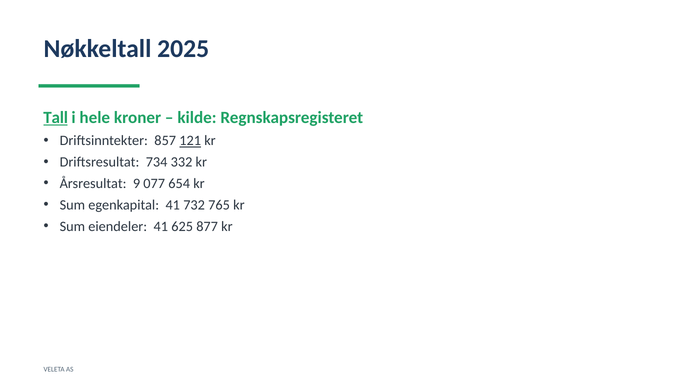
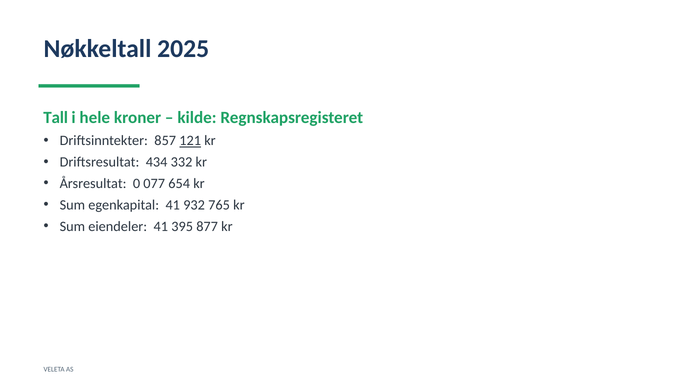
Tall underline: present -> none (56, 118)
734: 734 -> 434 (157, 162)
9: 9 -> 0 (137, 184)
732: 732 -> 932 (194, 205)
625: 625 -> 395 (182, 227)
